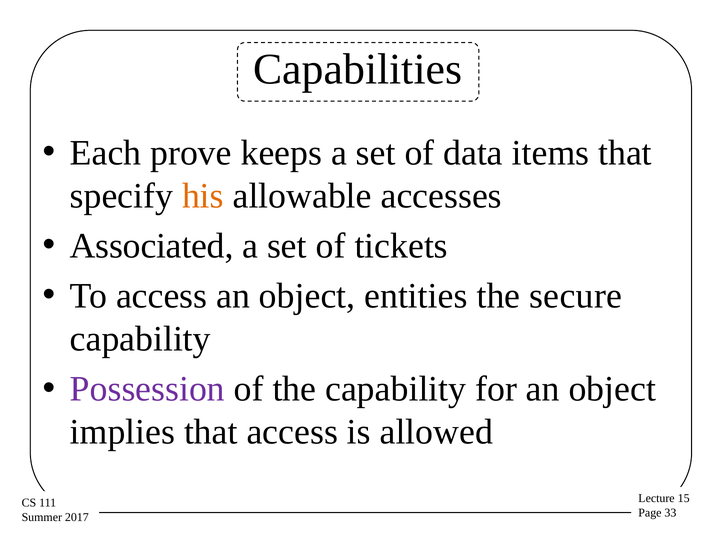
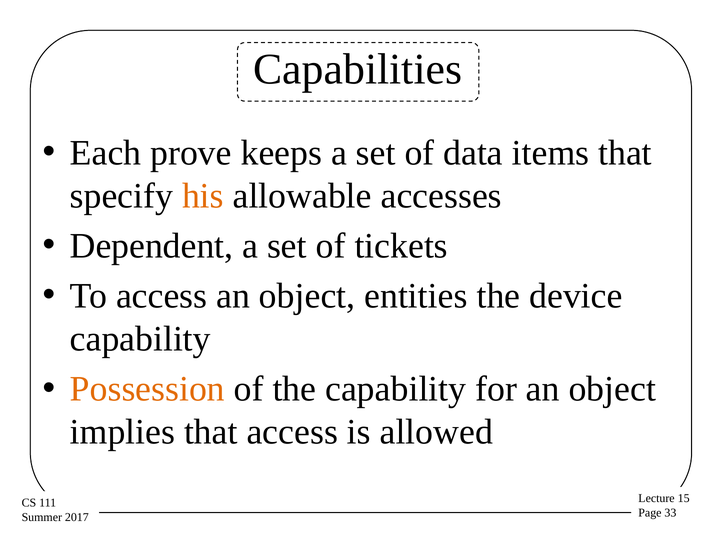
Associated: Associated -> Dependent (152, 246)
secure: secure -> device (576, 296)
Possession colour: purple -> orange (147, 389)
